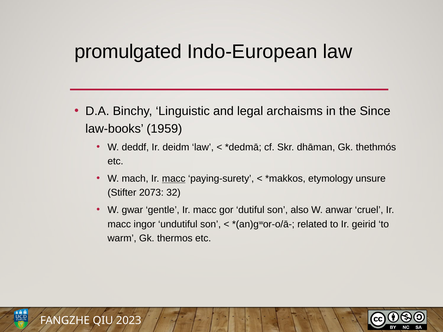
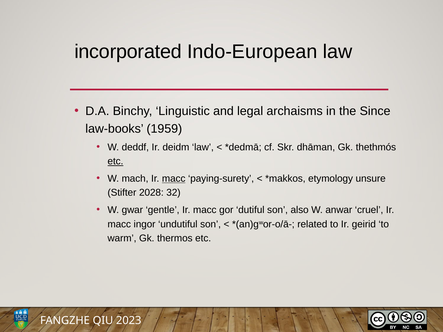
promulgated: promulgated -> incorporated (128, 52)
etc underline: none -> present (115, 162)
2073: 2073 -> 2028 (151, 193)
